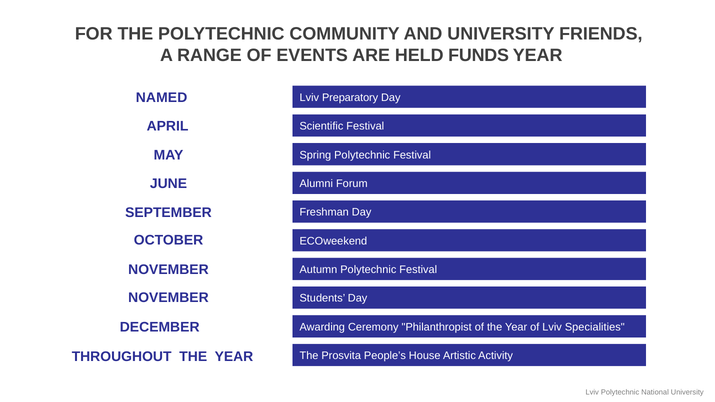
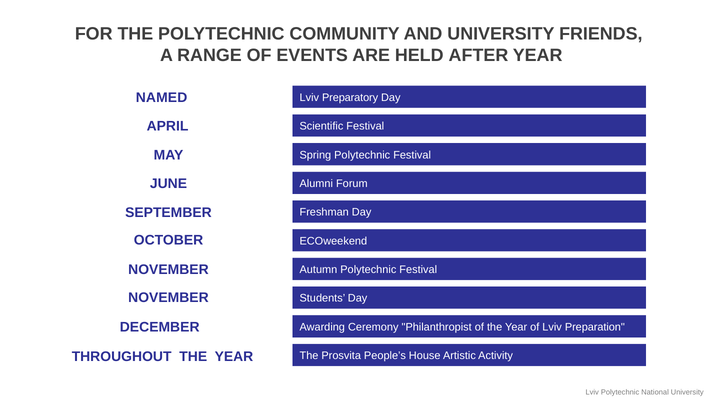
FUNDS: FUNDS -> AFTER (478, 55)
Specialities: Specialities -> Preparation (595, 327)
